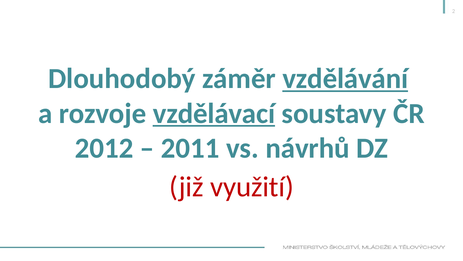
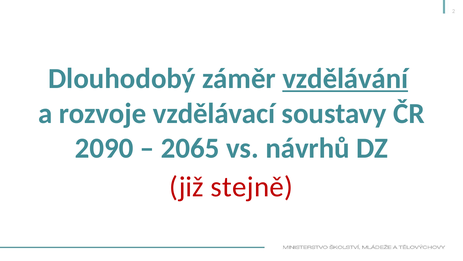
vzdělávací underline: present -> none (214, 113)
2012: 2012 -> 2090 (104, 148)
2011: 2011 -> 2065 (190, 148)
využití: využití -> stejně (252, 187)
